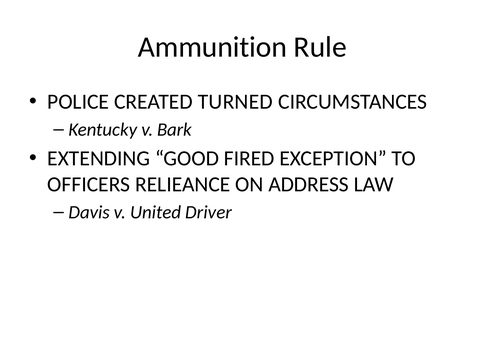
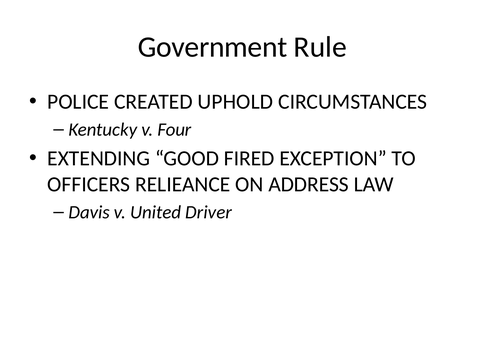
Ammunition: Ammunition -> Government (213, 47)
TURNED: TURNED -> UPHOLD (235, 102)
Bark: Bark -> Four (174, 130)
